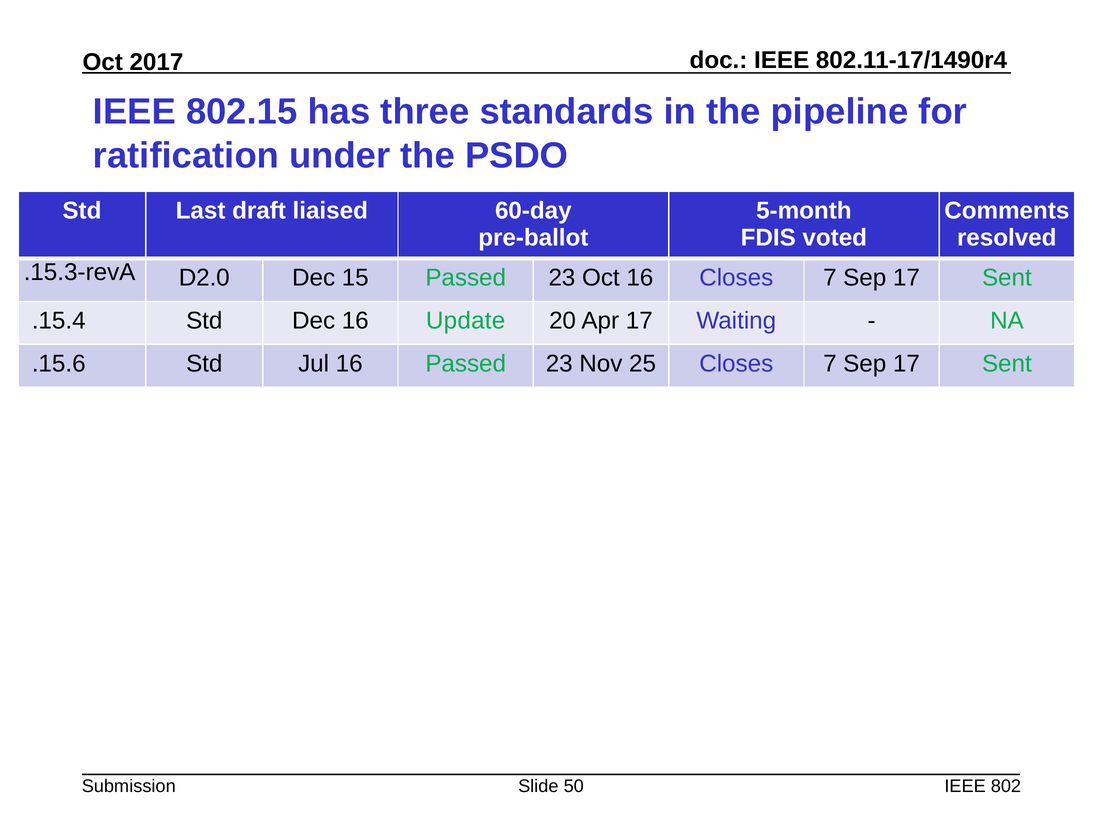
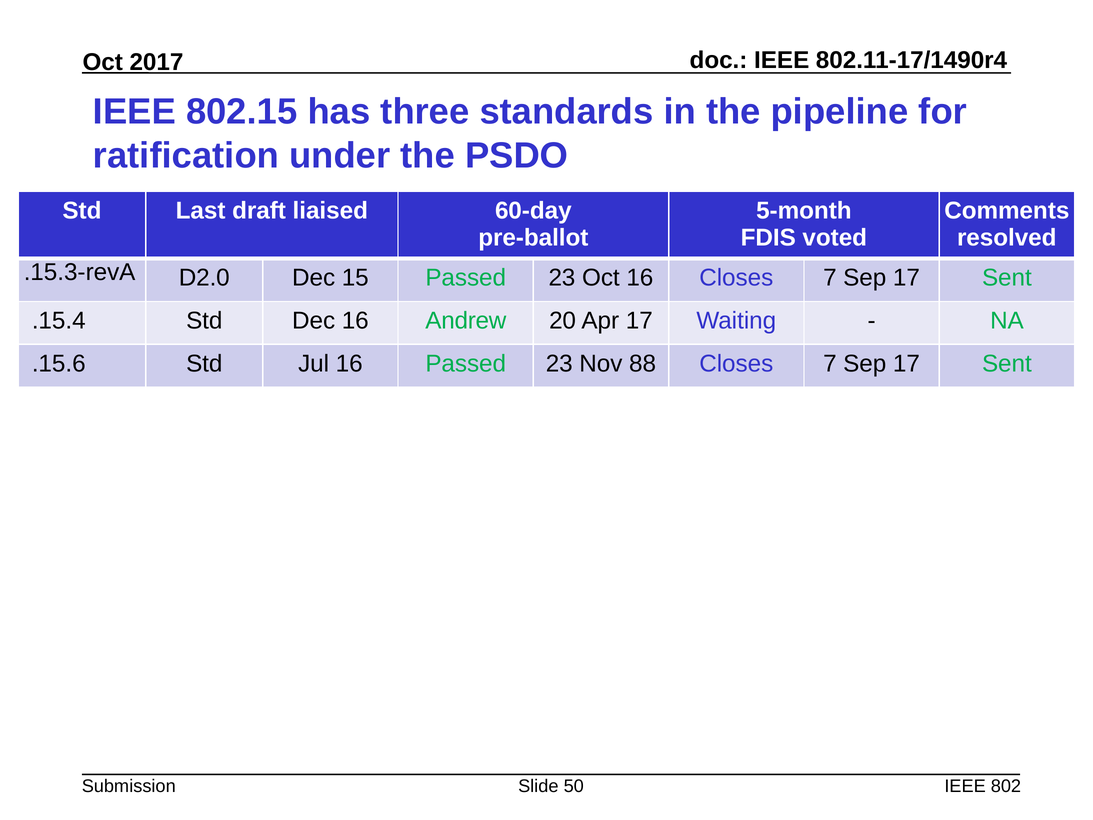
Update: Update -> Andrew (466, 321)
25: 25 -> 88 (643, 364)
